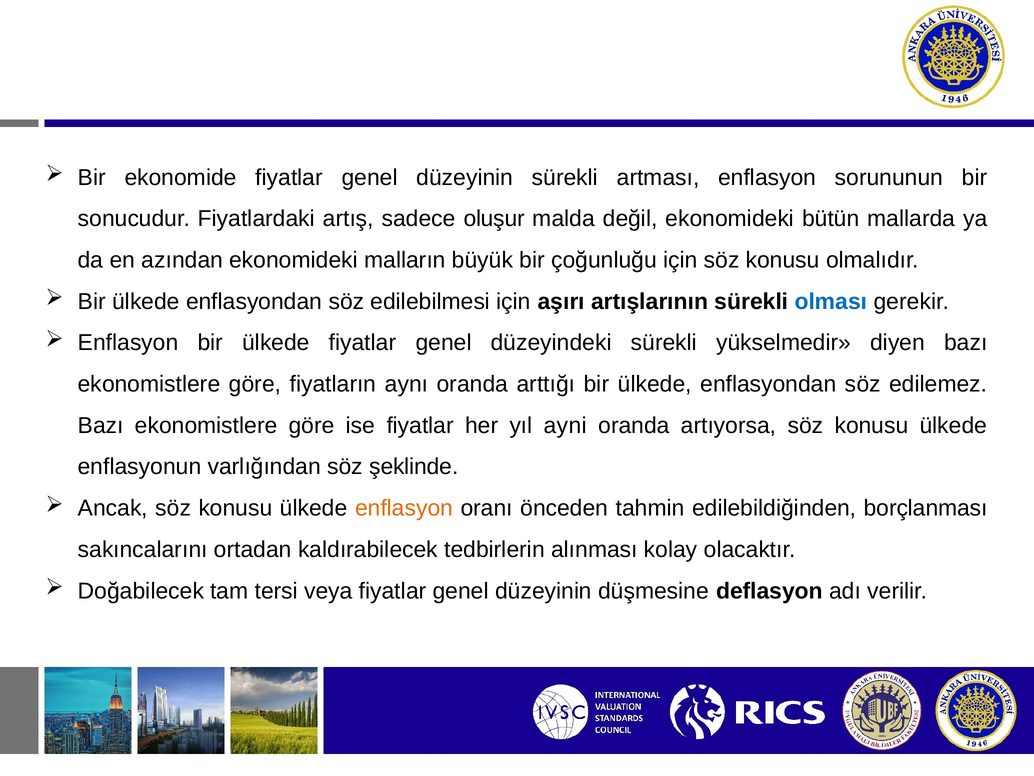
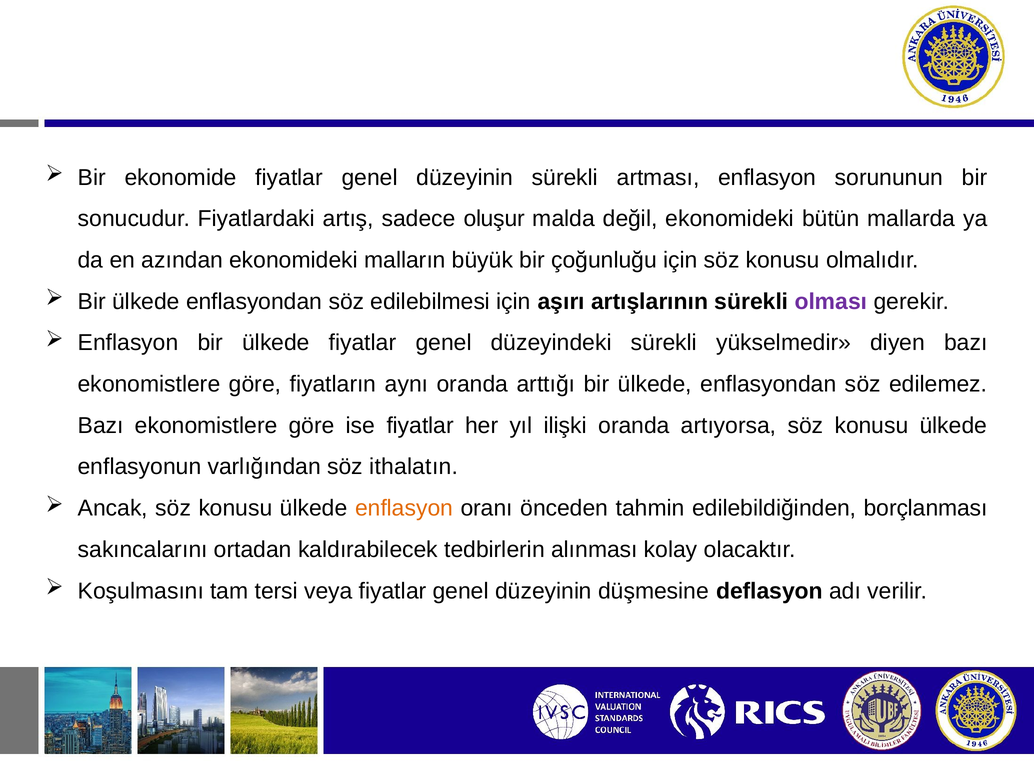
olması colour: blue -> purple (831, 301)
ayni: ayni -> ilişki (565, 425)
şeklinde: şeklinde -> ithalatın (414, 467)
Doğabilecek: Doğabilecek -> Koşulmasını (141, 591)
